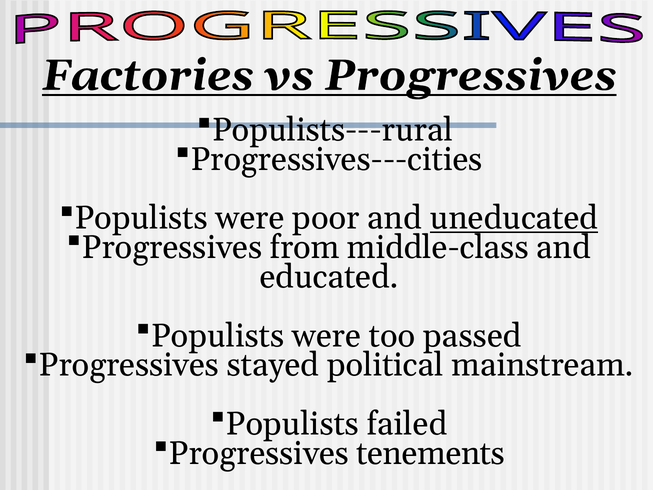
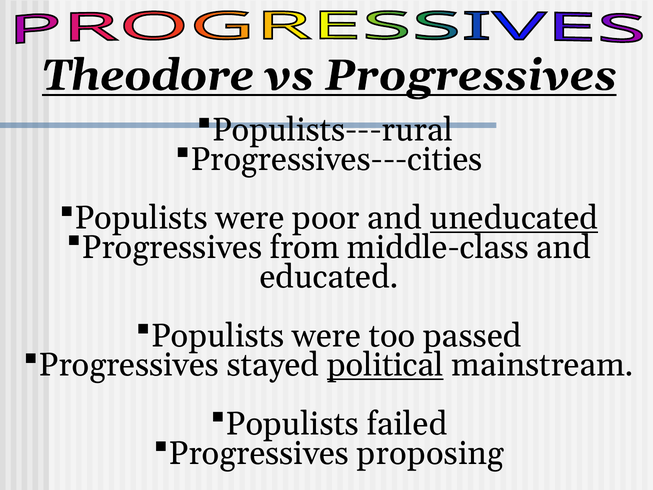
Factories: Factories -> Theodore (148, 75)
political underline: none -> present (385, 365)
tenements: tenements -> proposing (430, 453)
